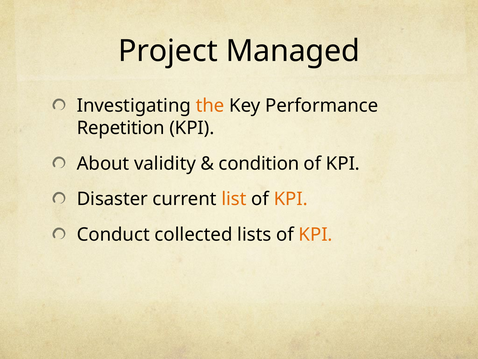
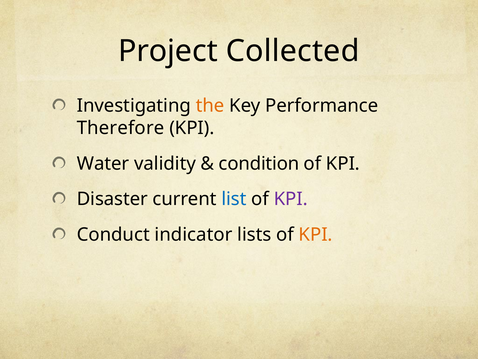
Managed: Managed -> Collected (293, 51)
Repetition: Repetition -> Therefore (121, 128)
About: About -> Water (103, 163)
list colour: orange -> blue (234, 199)
KPI colour: orange -> purple (291, 199)
collected: collected -> indicator (194, 234)
